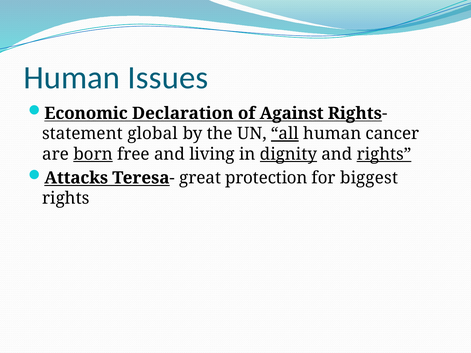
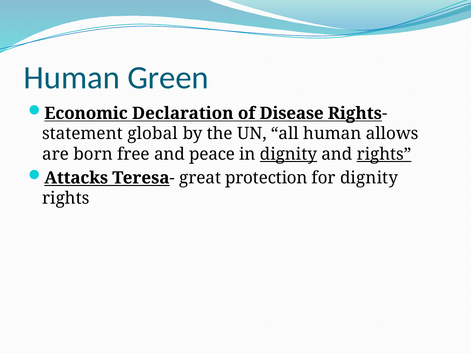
Issues: Issues -> Green (168, 78)
Against: Against -> Disease (292, 113)
all underline: present -> none (285, 134)
cancer: cancer -> allows (392, 134)
born underline: present -> none (93, 154)
living: living -> peace (212, 154)
for biggest: biggest -> dignity (369, 178)
